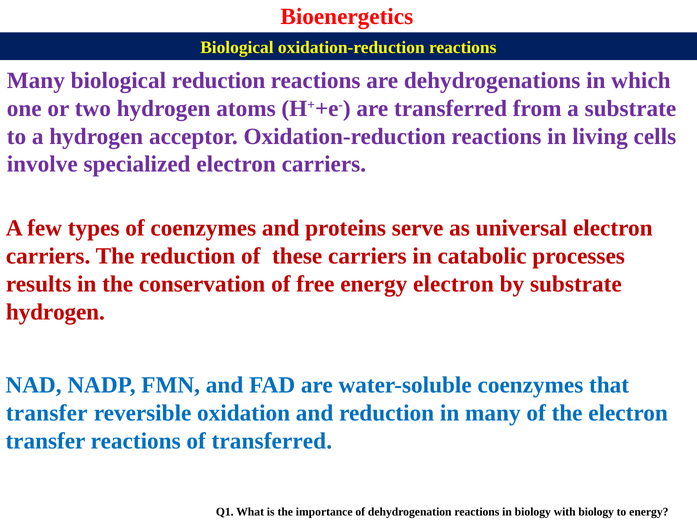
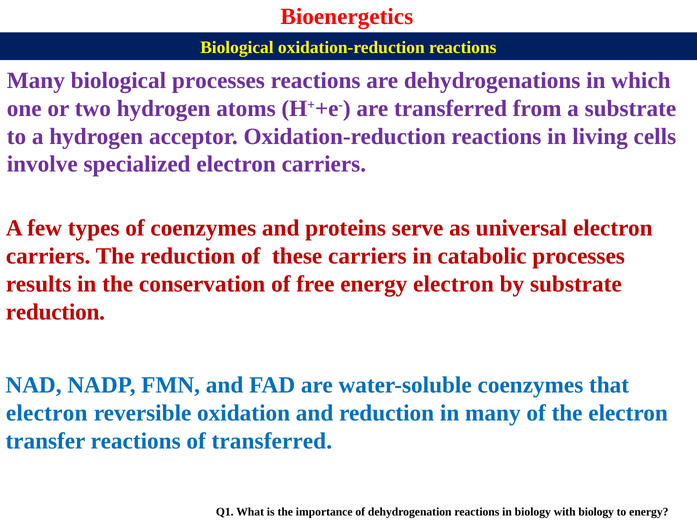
biological reduction: reduction -> processes (218, 81)
hydrogen: hydrogen -> reduction (55, 312)
transfer: transfer -> electron (47, 413)
